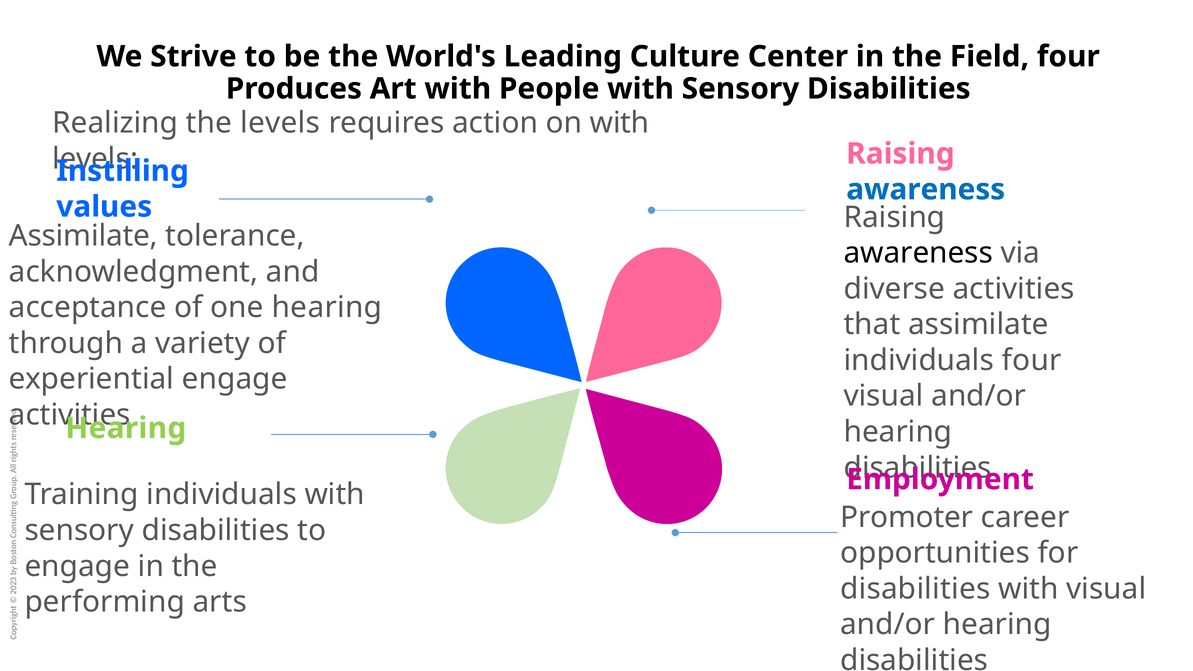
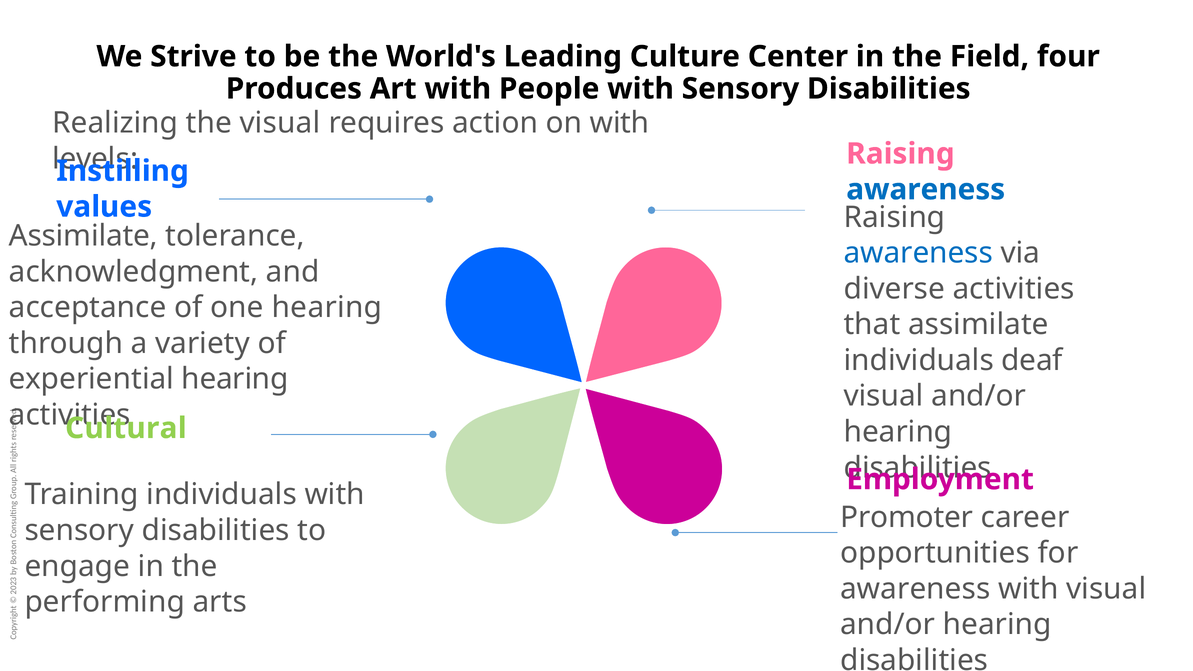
the levels: levels -> visual (280, 123)
awareness colour: black -> blue (918, 253)
individuals four: four -> deaf (1032, 360)
experiential engage: engage -> hearing (235, 379)
Hearing: Hearing -> Cultural (126, 428)
disabilities: disabilities -> awareness (915, 589)
